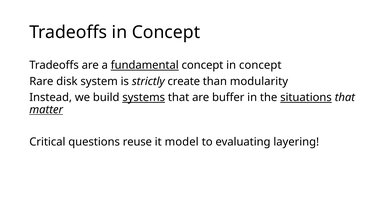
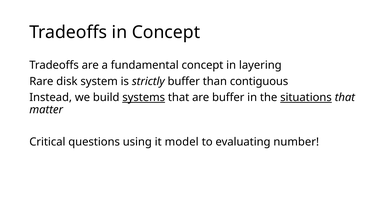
fundamental underline: present -> none (145, 65)
concept in concept: concept -> layering (260, 65)
strictly create: create -> buffer (184, 81)
modularity: modularity -> contiguous (259, 81)
matter underline: present -> none (46, 109)
reuse: reuse -> using (137, 142)
layering: layering -> number (296, 142)
